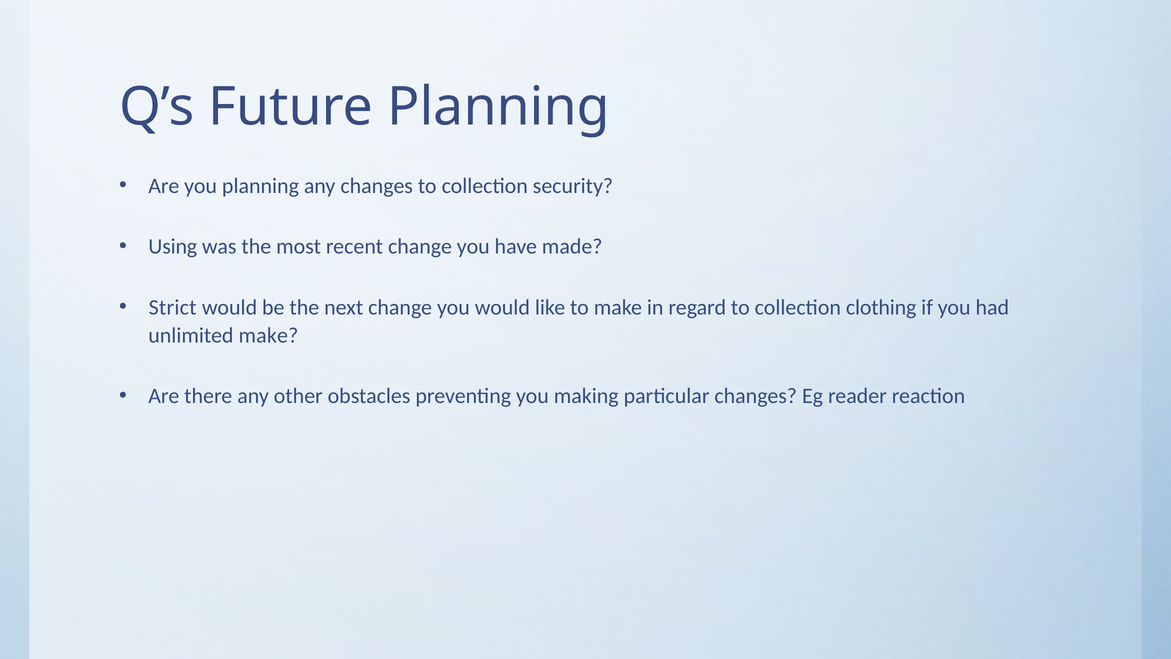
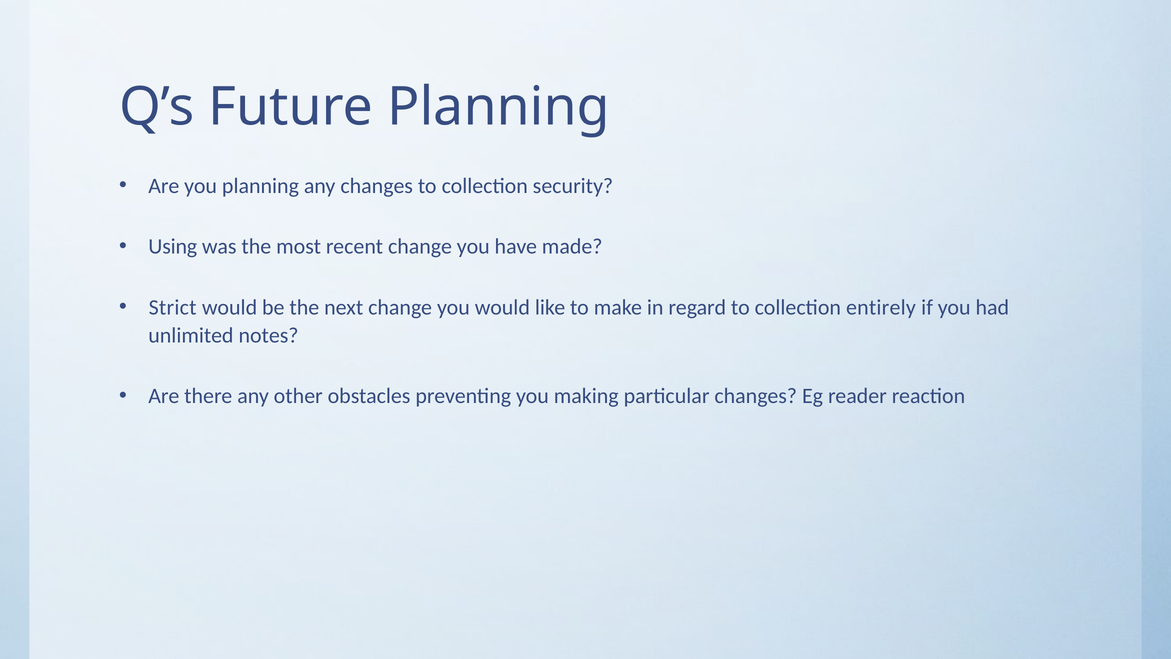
clothing: clothing -> entirely (881, 307)
unlimited make: make -> notes (269, 335)
